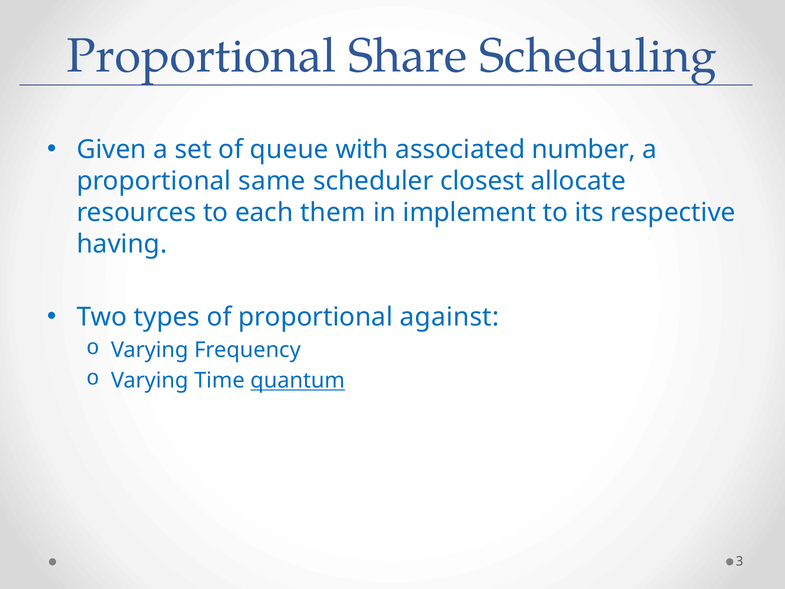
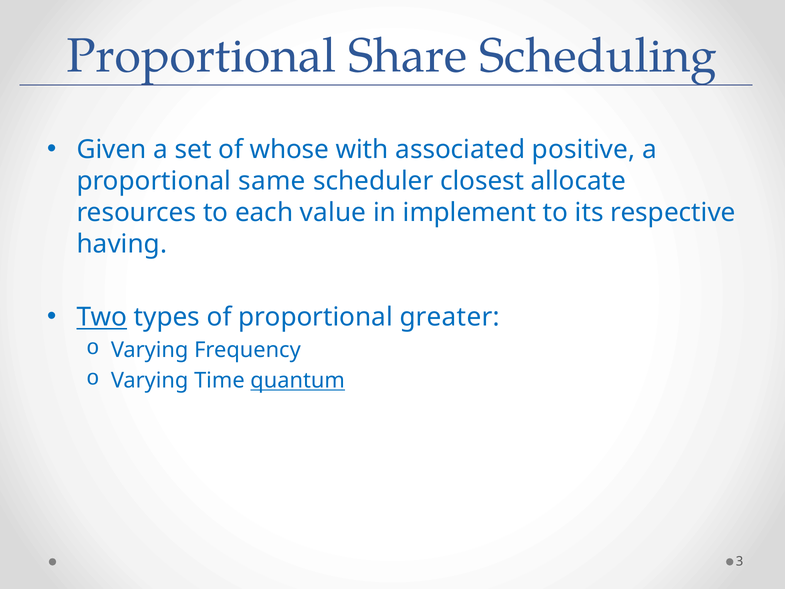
queue: queue -> whose (290, 150)
number: number -> positive (584, 150)
them: them -> value (333, 213)
Two underline: none -> present (102, 317)
against: against -> greater (450, 317)
